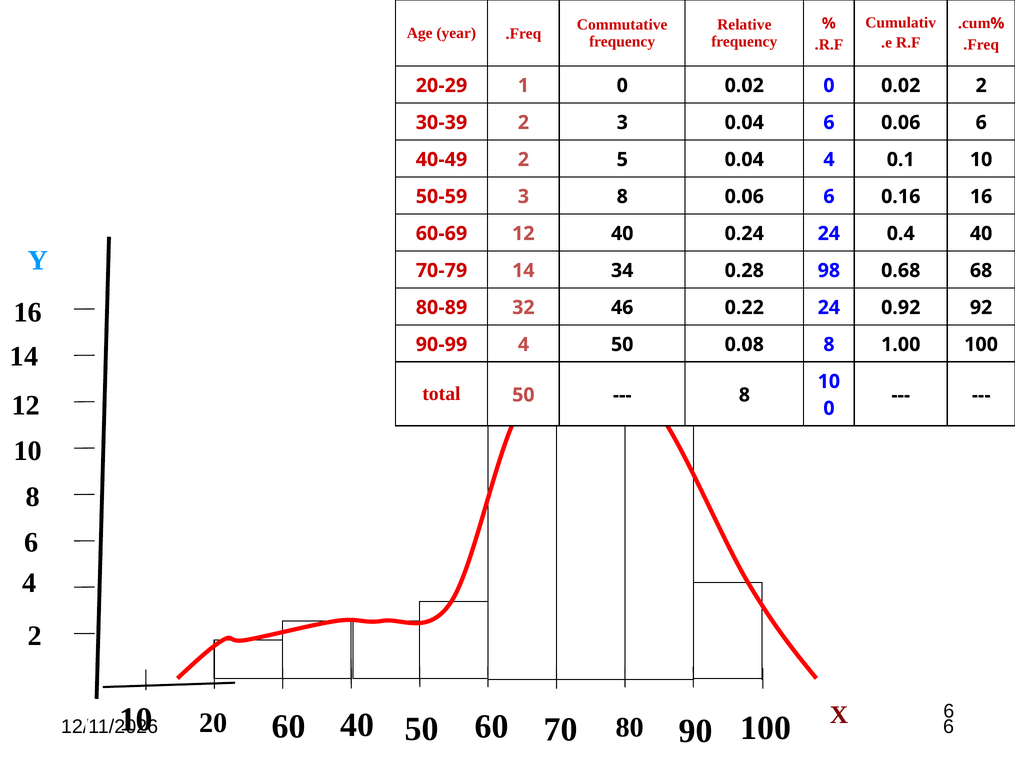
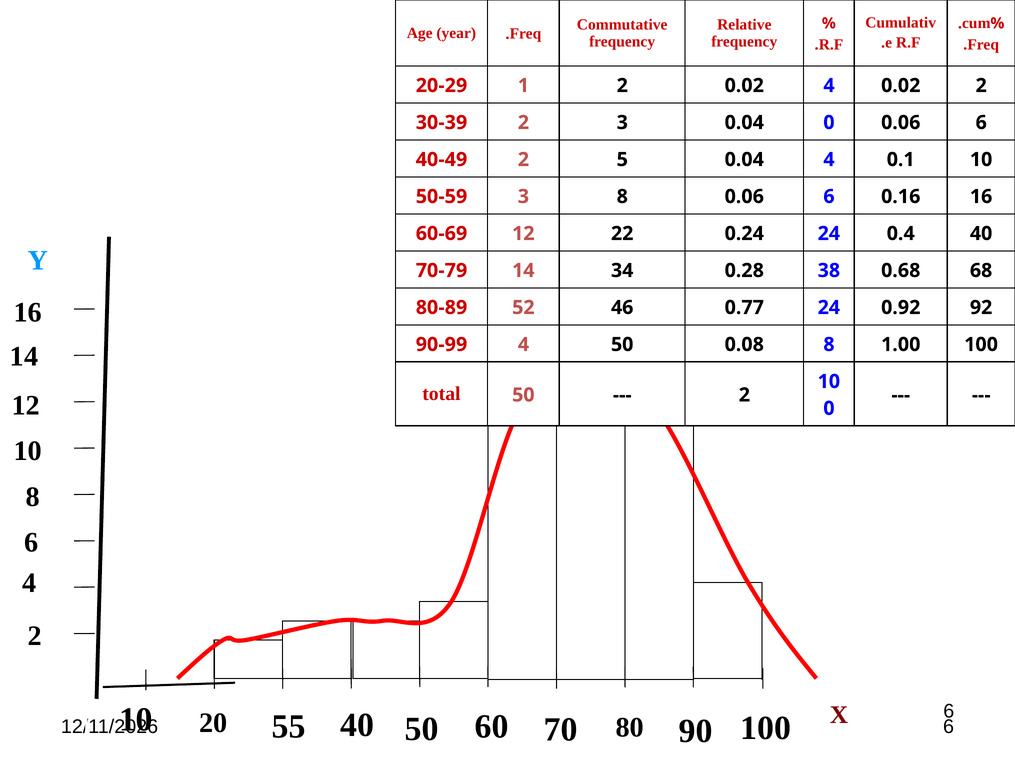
1 0: 0 -> 2 (622, 86)
0.02 0: 0 -> 4 (829, 86)
0.04 6: 6 -> 0 (829, 123)
12 40: 40 -> 22 (622, 234)
98: 98 -> 38 (829, 271)
32: 32 -> 52 (523, 308)
0.22: 0.22 -> 0.77 (744, 308)
8: 8 -> 2 (744, 395)
20 60: 60 -> 55 (289, 727)
